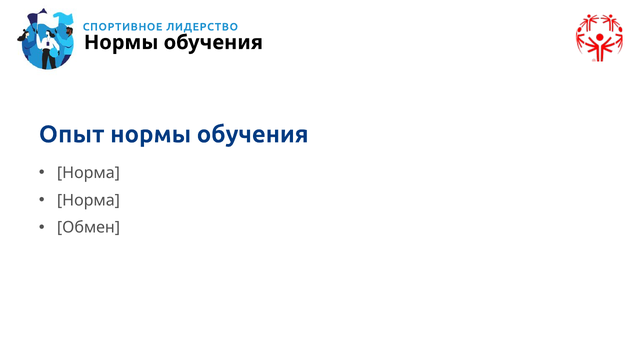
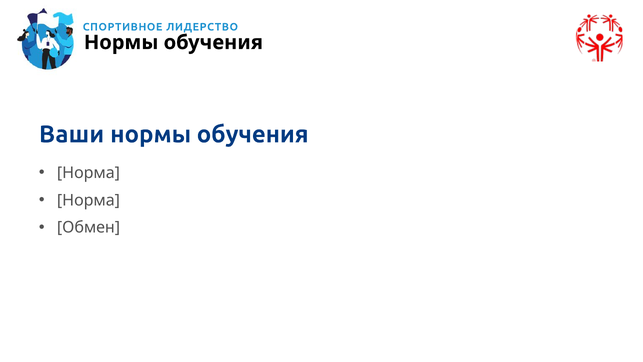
Опыт: Опыт -> Ваши (72, 134)
